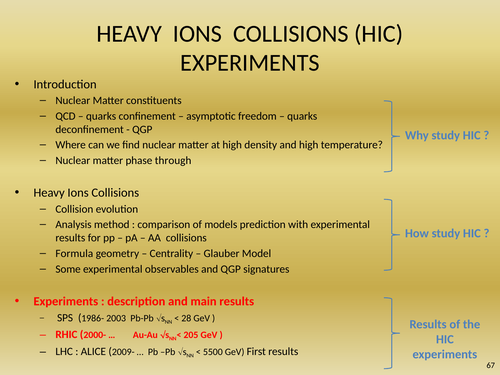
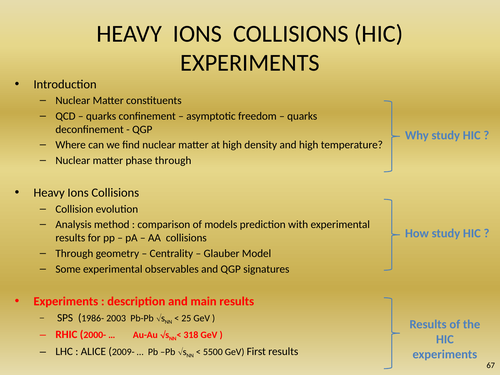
Formula: Formula -> Through (74, 254)
28: 28 -> 25 (186, 318)
205: 205 -> 318 (191, 335)
